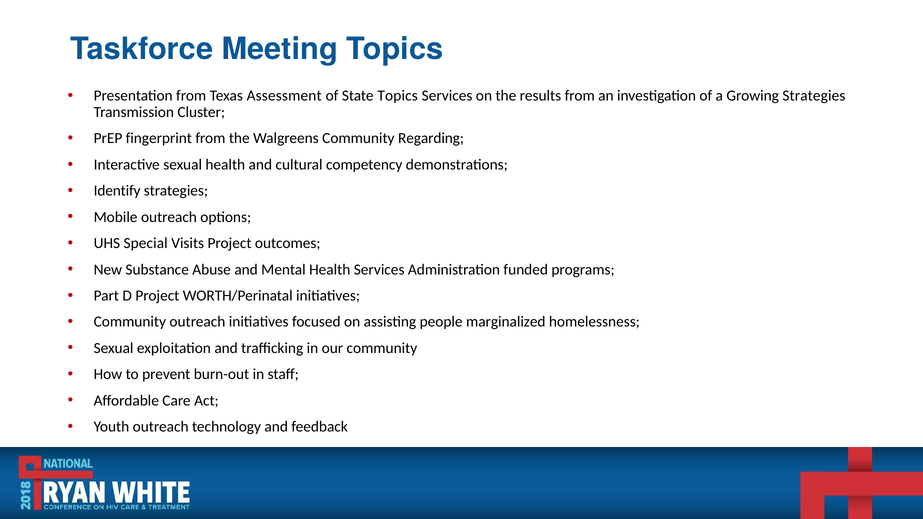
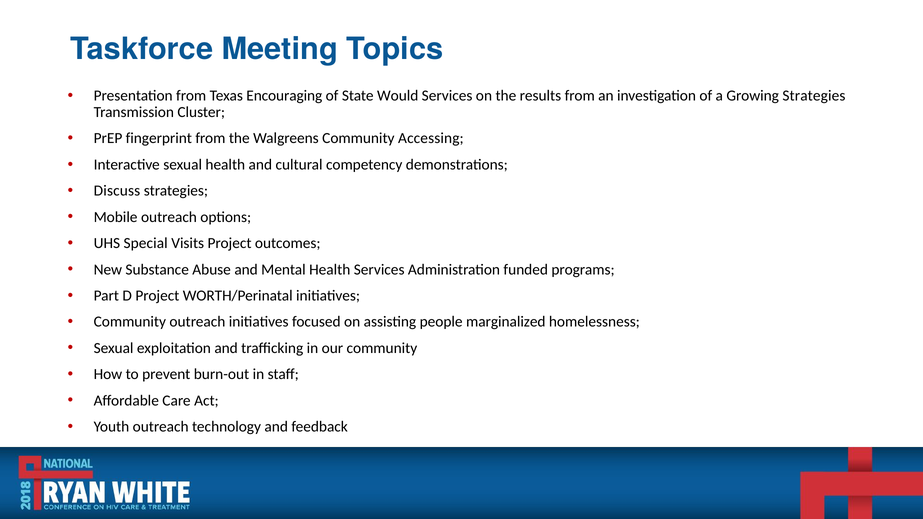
Assessment: Assessment -> Encouraging (284, 96)
State Topics: Topics -> Would (398, 96)
Regarding: Regarding -> Accessing (431, 138)
Identify: Identify -> Discuss (117, 191)
